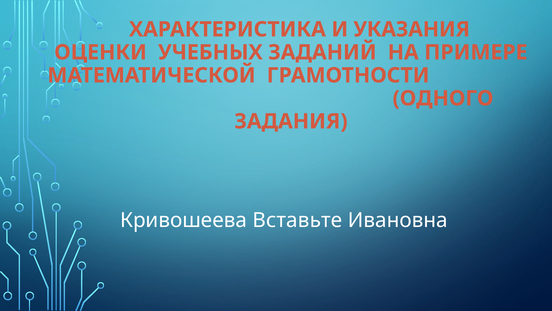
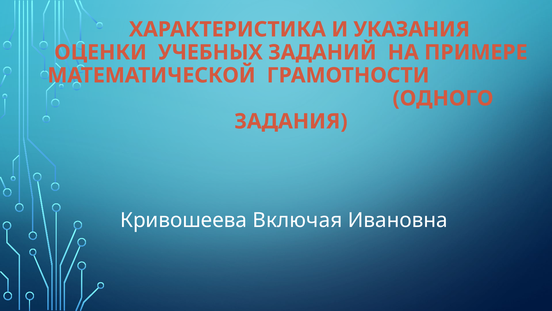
Вставьте: Вставьте -> Включая (297, 220)
